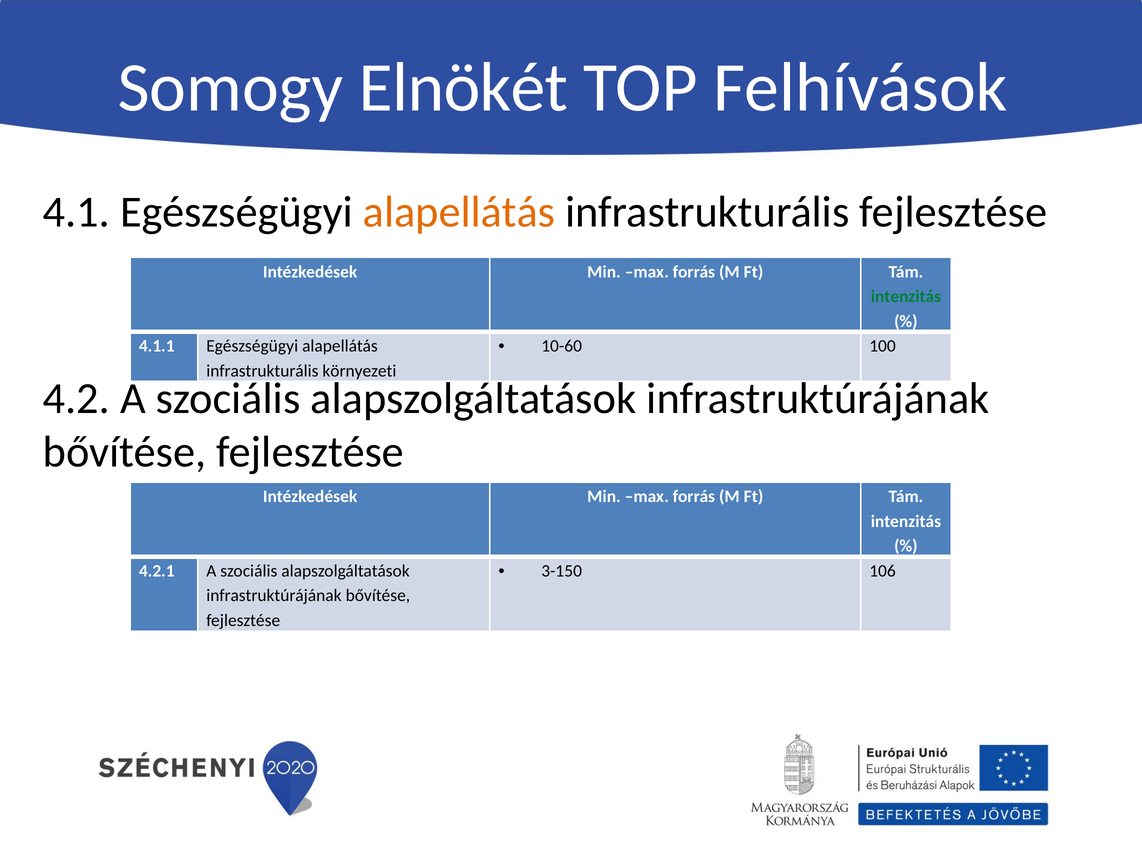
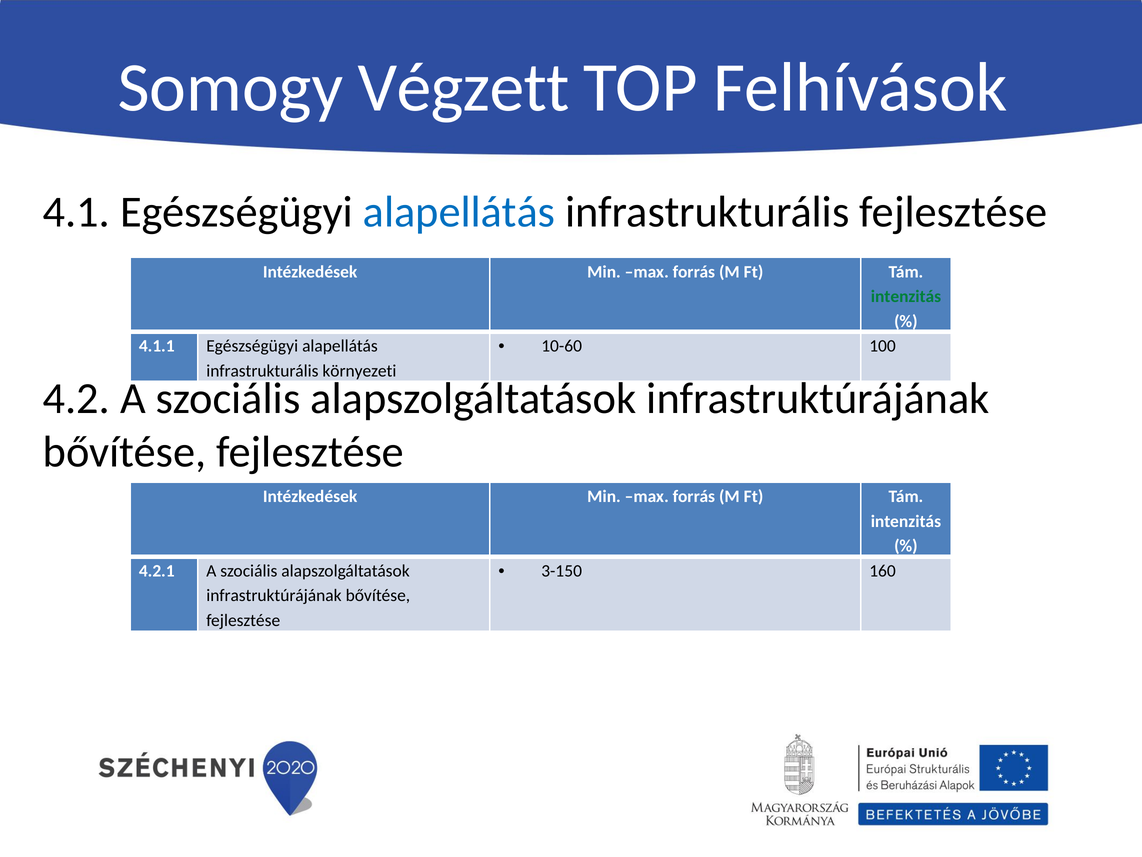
Elnökét: Elnökét -> Végzett (464, 88)
alapellátás colour: orange -> blue (459, 212)
106: 106 -> 160 (883, 571)
